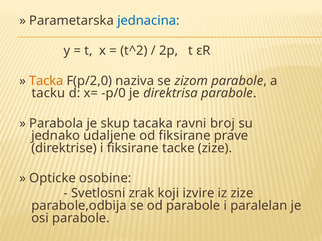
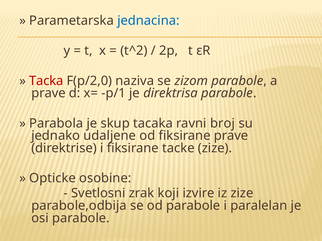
Tacka colour: orange -> red (46, 81)
tacku: tacku -> prave (48, 93)
p/0: p/0 -> p/1 (114, 93)
